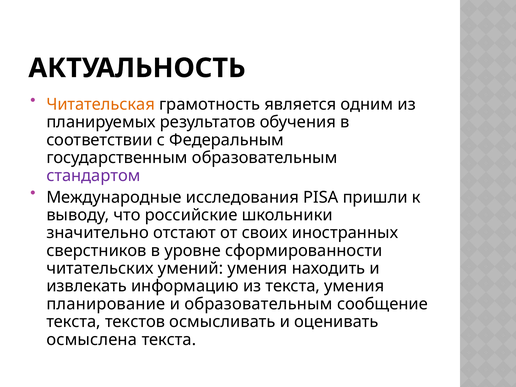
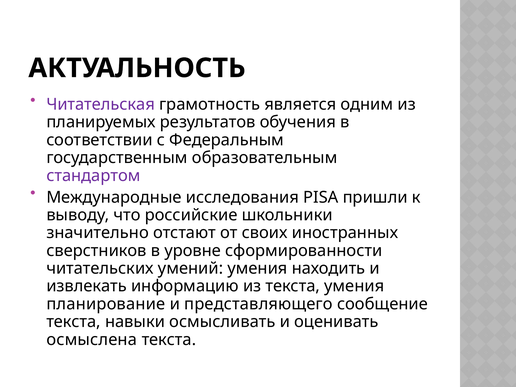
Читательская colour: orange -> purple (101, 104)
и образовательным: образовательным -> представляющего (259, 304)
текстов: текстов -> навыки (135, 322)
